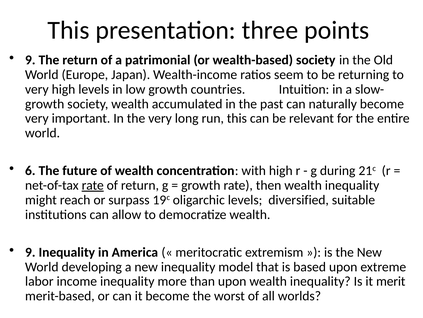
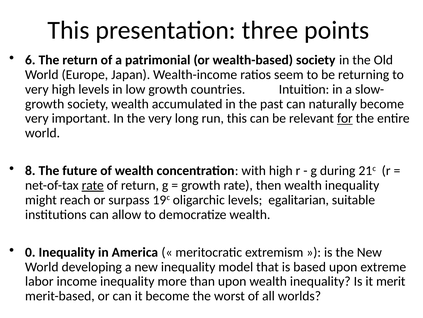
9: 9 -> 6 (30, 60)
for underline: none -> present (345, 118)
6: 6 -> 8 (30, 170)
diversified: diversified -> egalitarian (299, 200)
9: 9 -> 0 (30, 252)
